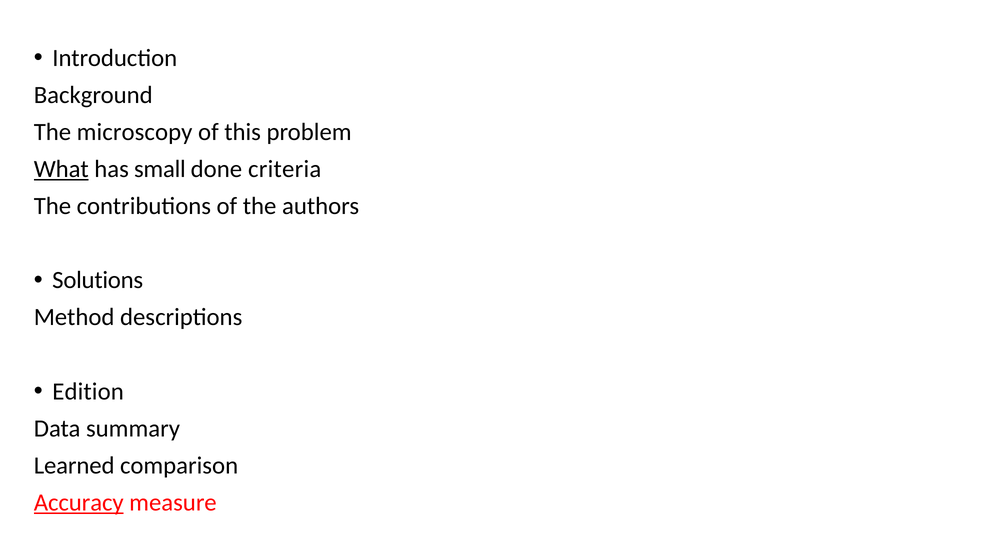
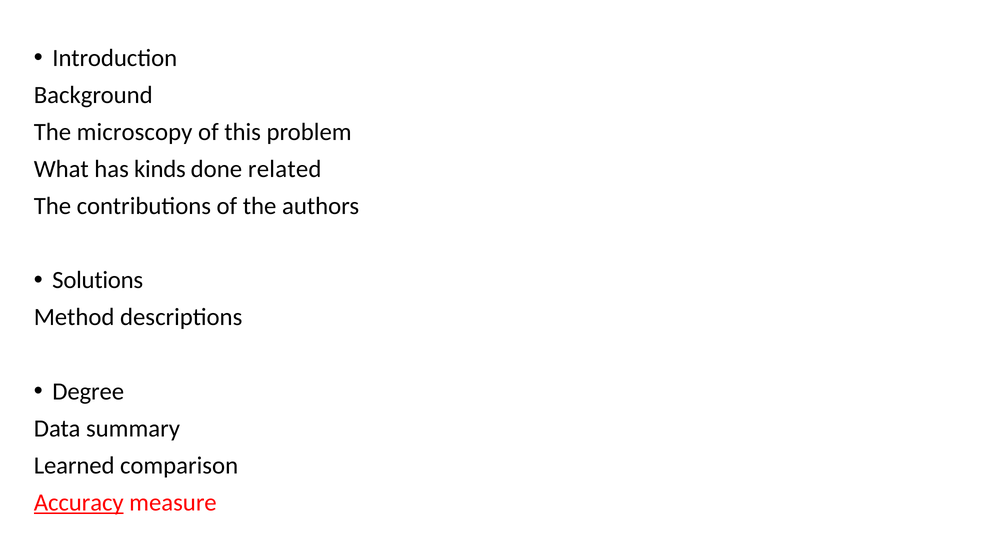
What underline: present -> none (61, 169)
small: small -> kinds (160, 169)
criteria: criteria -> related (285, 169)
Edition: Edition -> Degree (88, 392)
